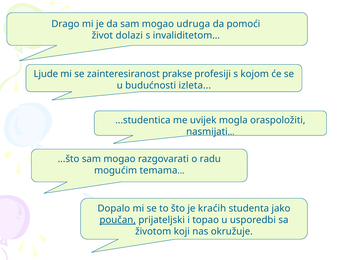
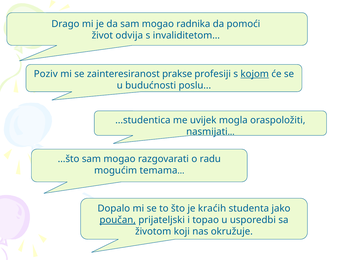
udruga: udruga -> radnika (193, 24)
dolazi: dolazi -> odvija (129, 35)
Ljude: Ljude -> Poziv (46, 74)
kojom underline: none -> present (255, 74)
izleta: izleta -> poslu (195, 86)
